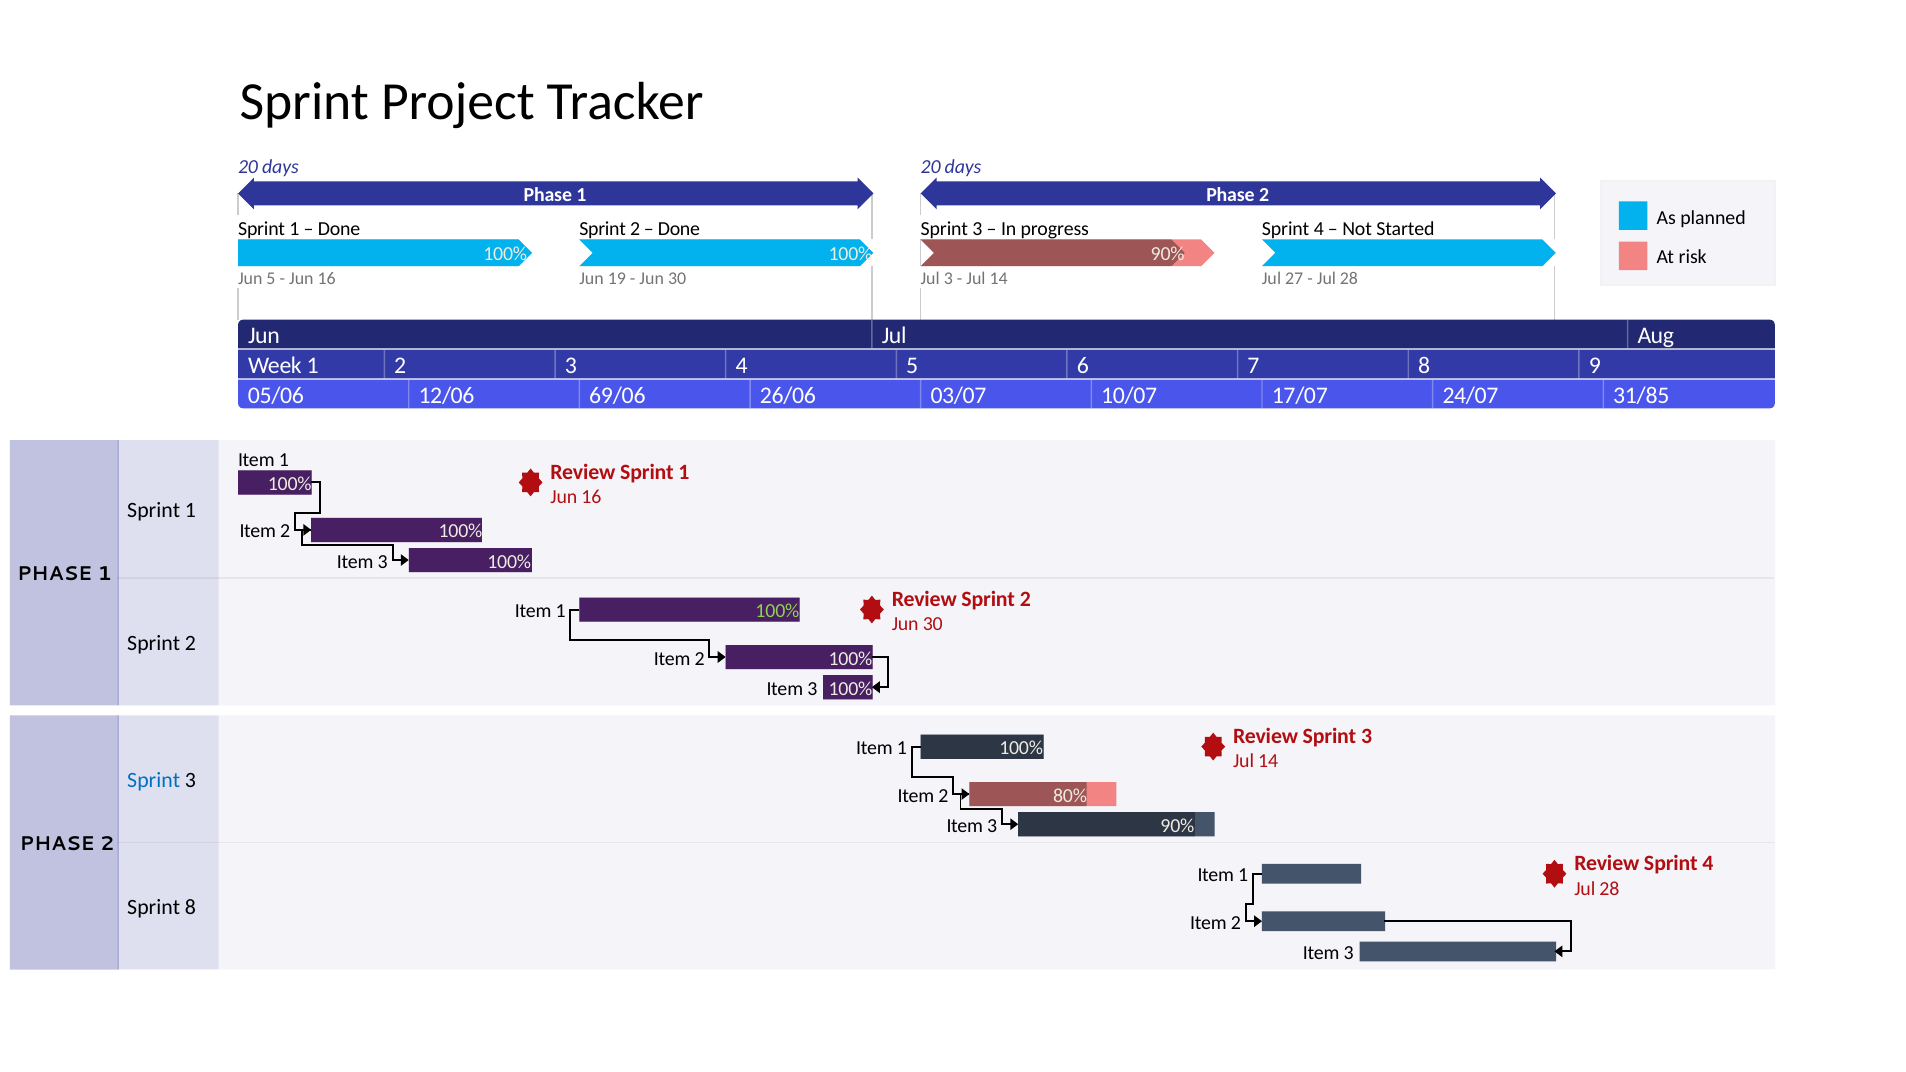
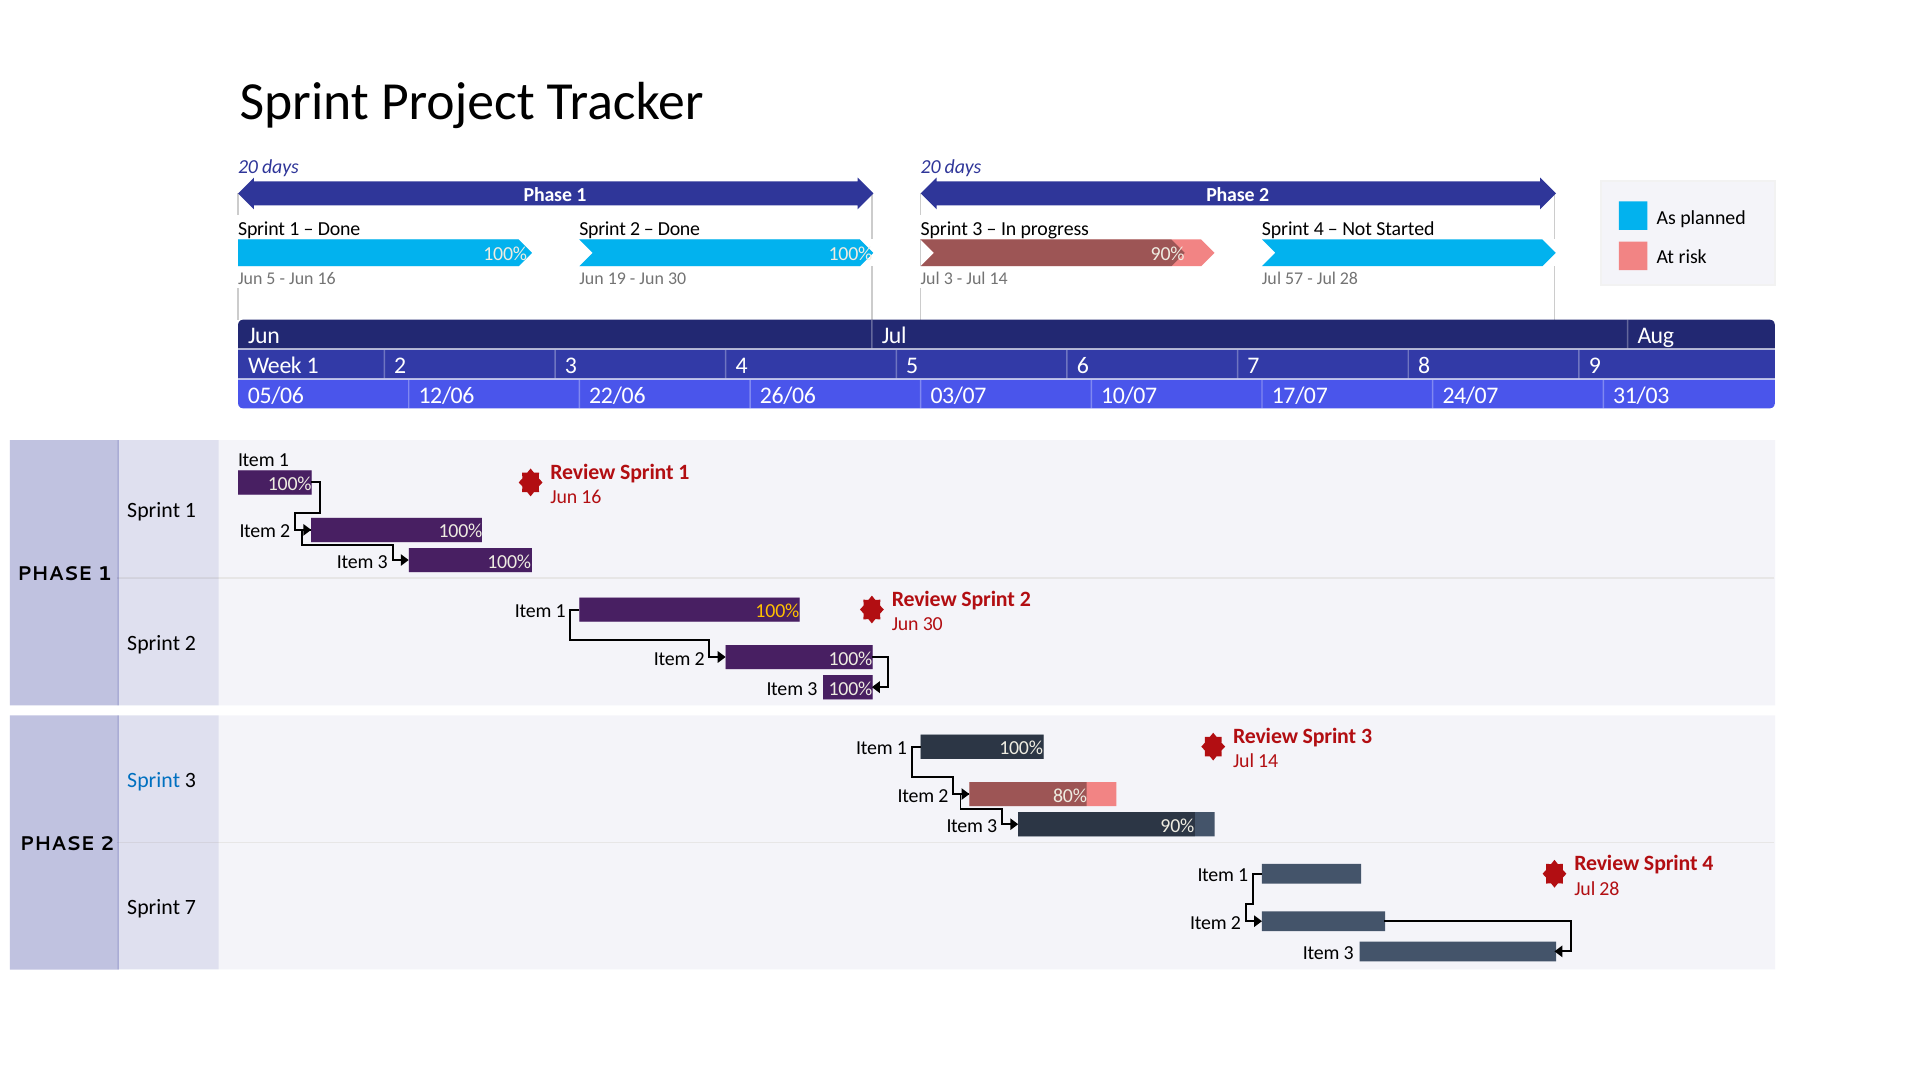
27: 27 -> 57 (1294, 278)
69/06: 69/06 -> 22/06 (617, 396)
31/85: 31/85 -> 31/03 (1641, 396)
100% colour: light green -> yellow (777, 611)
Sprint 8: 8 -> 7 (190, 908)
